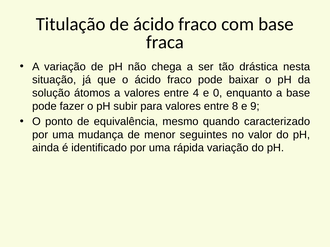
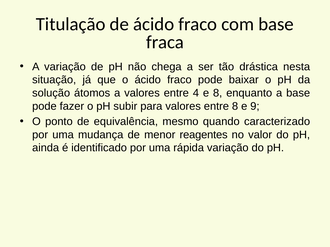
e 0: 0 -> 8 (218, 93)
seguintes: seguintes -> reagentes (204, 135)
